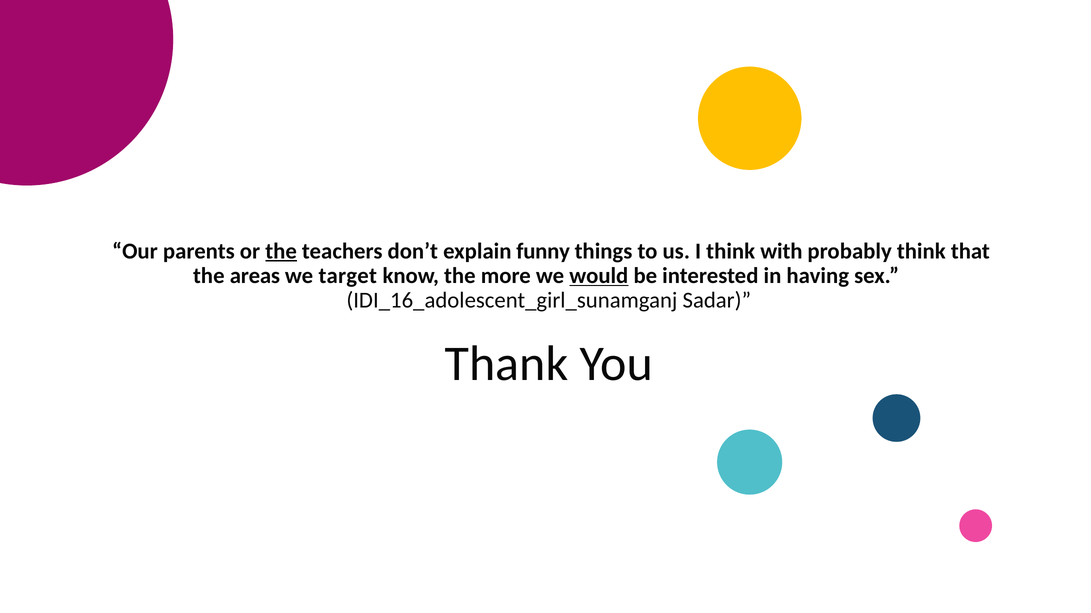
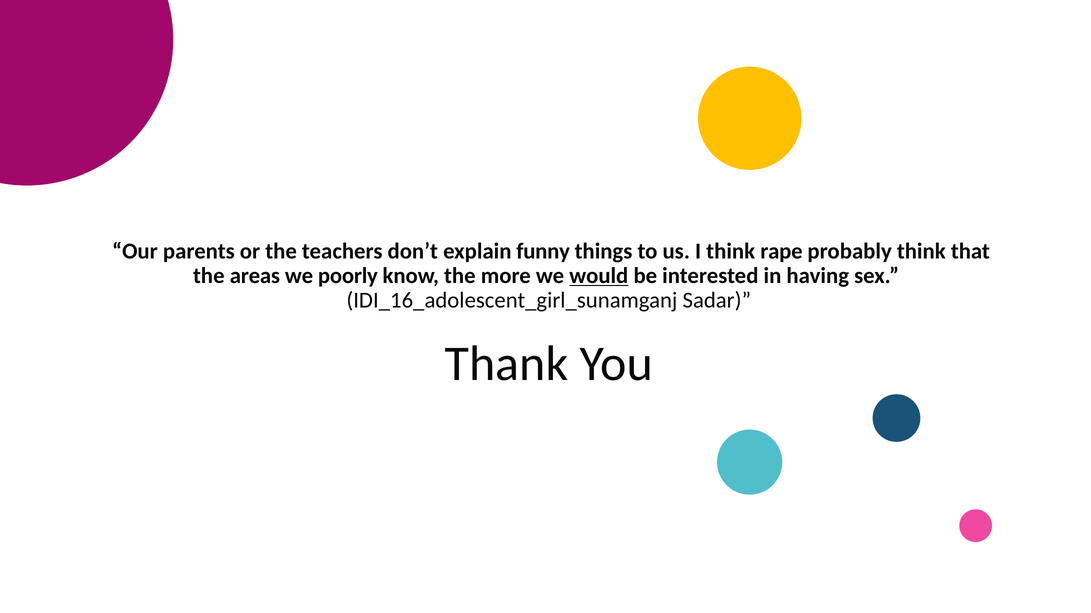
the underline: present -> none (281, 251)
with: with -> rape (781, 251)
target: target -> poorly (348, 276)
